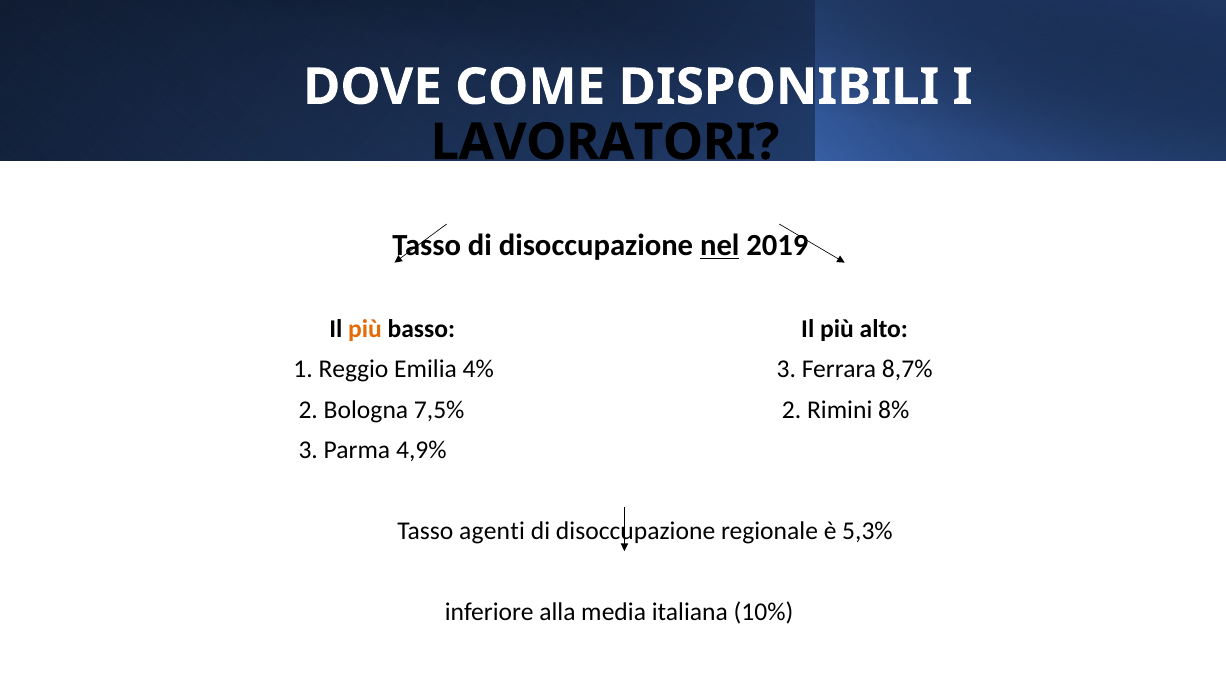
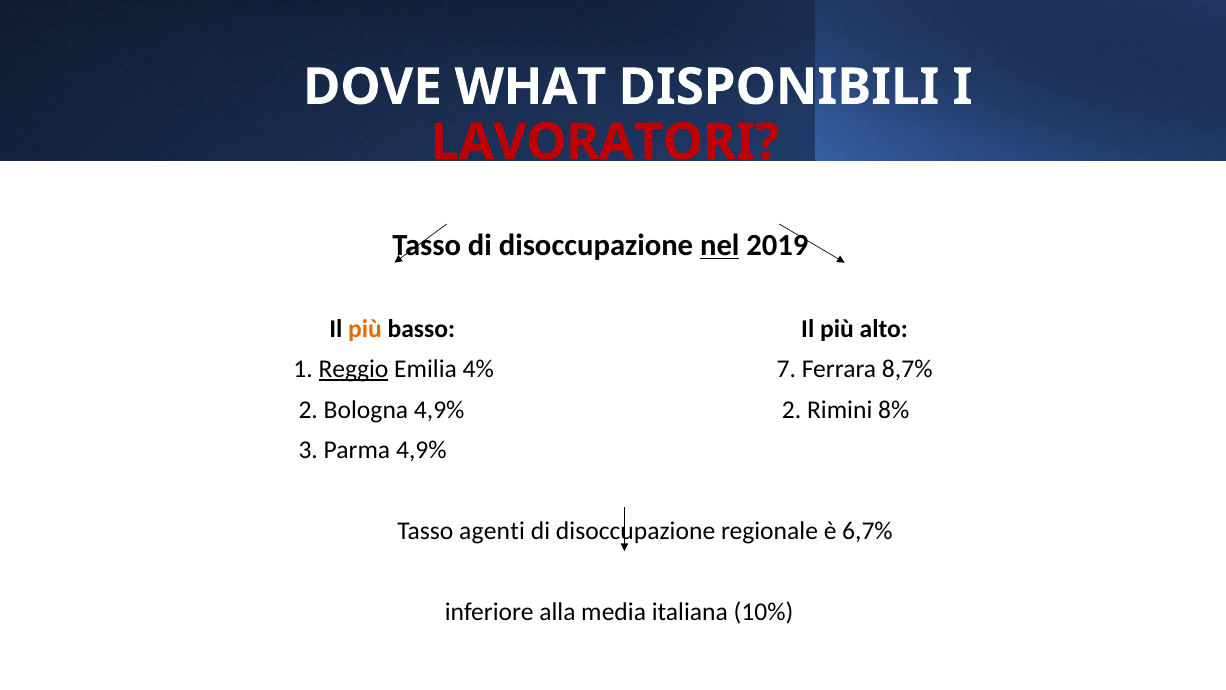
COME: COME -> WHAT (530, 87)
LAVORATORI colour: black -> red (605, 142)
Reggio underline: none -> present (353, 369)
4% 3: 3 -> 7 (786, 369)
Bologna 7,5%: 7,5% -> 4,9% (439, 409)
5,3%: 5,3% -> 6,7% (867, 531)
